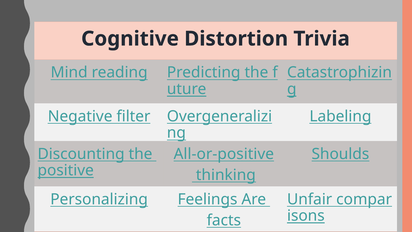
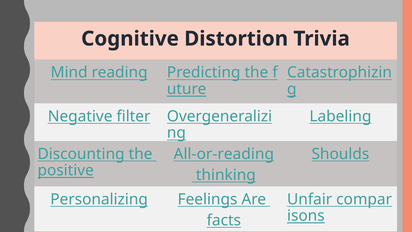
All-or-positive: All-or-positive -> All-or-reading (224, 154)
